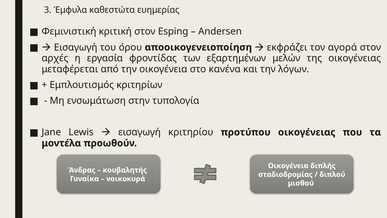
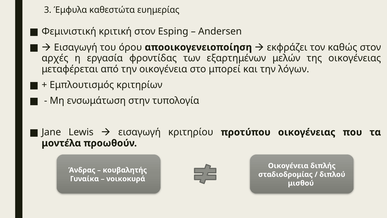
αγορά: αγορά -> καθώς (343, 47)
κανένα: κανένα -> μπορεί (225, 69)
